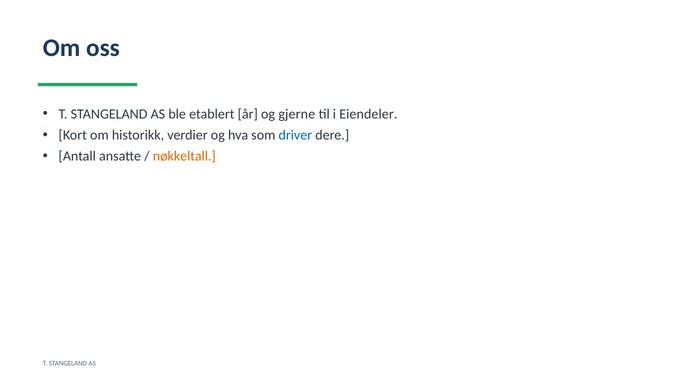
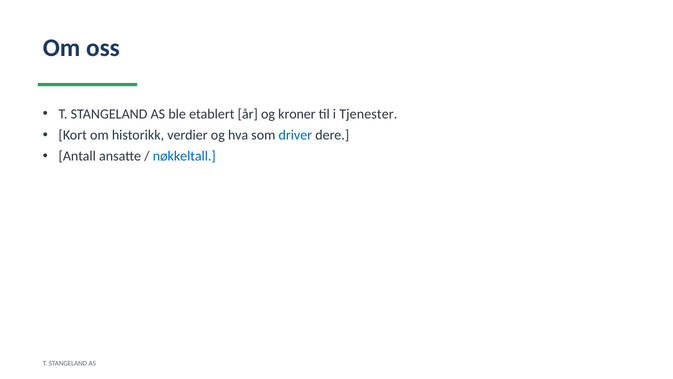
gjerne: gjerne -> kroner (297, 114)
Eiendeler: Eiendeler -> Tjenester (368, 114)
nøkkeltall colour: orange -> blue (184, 156)
